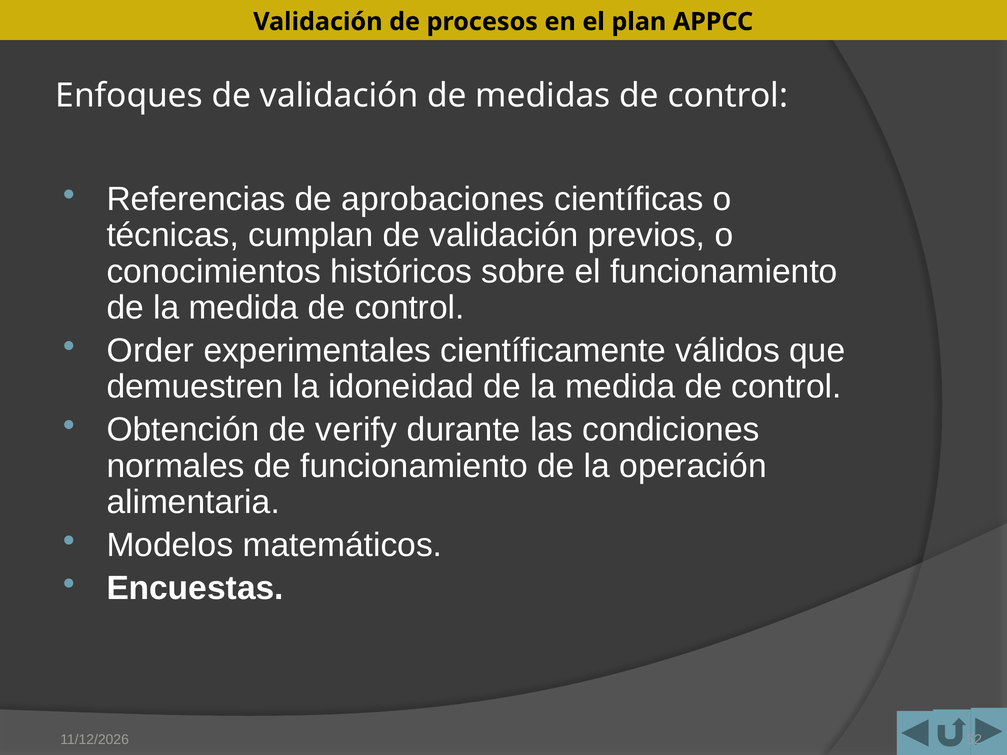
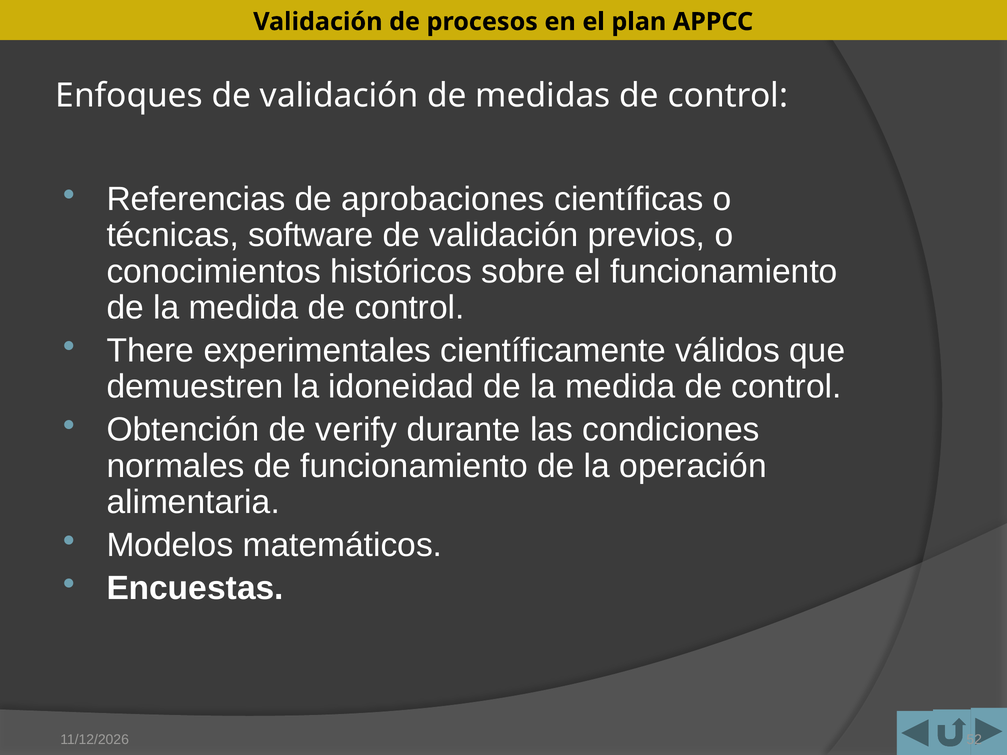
cumplan: cumplan -> software (311, 235)
Order: Order -> There (150, 351)
